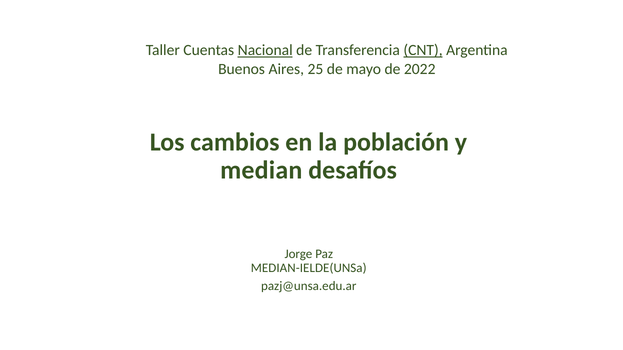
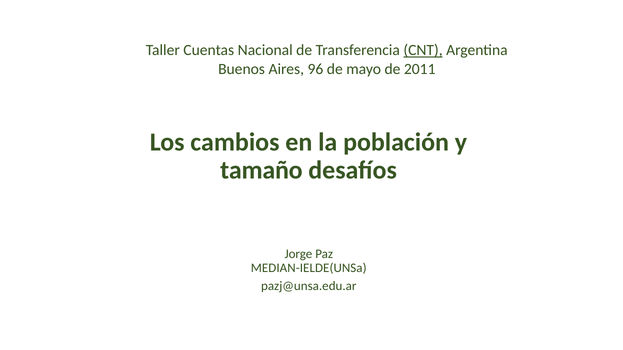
Nacional underline: present -> none (265, 50)
25: 25 -> 96 (315, 69)
2022: 2022 -> 2011 (420, 69)
median: median -> tamaño (261, 170)
